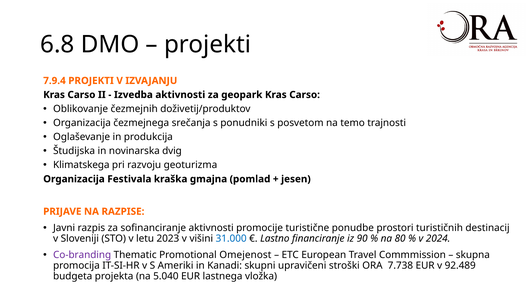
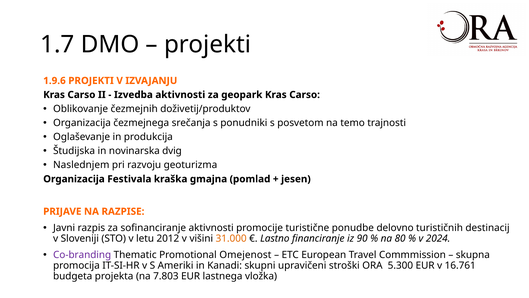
6.8: 6.8 -> 1.7 (57, 44)
7.9.4: 7.9.4 -> 1.9.6 (54, 81)
Klimatskega: Klimatskega -> Naslednjem (81, 165)
prostori: prostori -> delovno (395, 227)
2023: 2023 -> 2012 (168, 238)
31.000 colour: blue -> orange (231, 238)
7.738: 7.738 -> 5.300 (400, 265)
92.489: 92.489 -> 16.761 (460, 265)
5.040: 5.040 -> 7.803 (166, 276)
